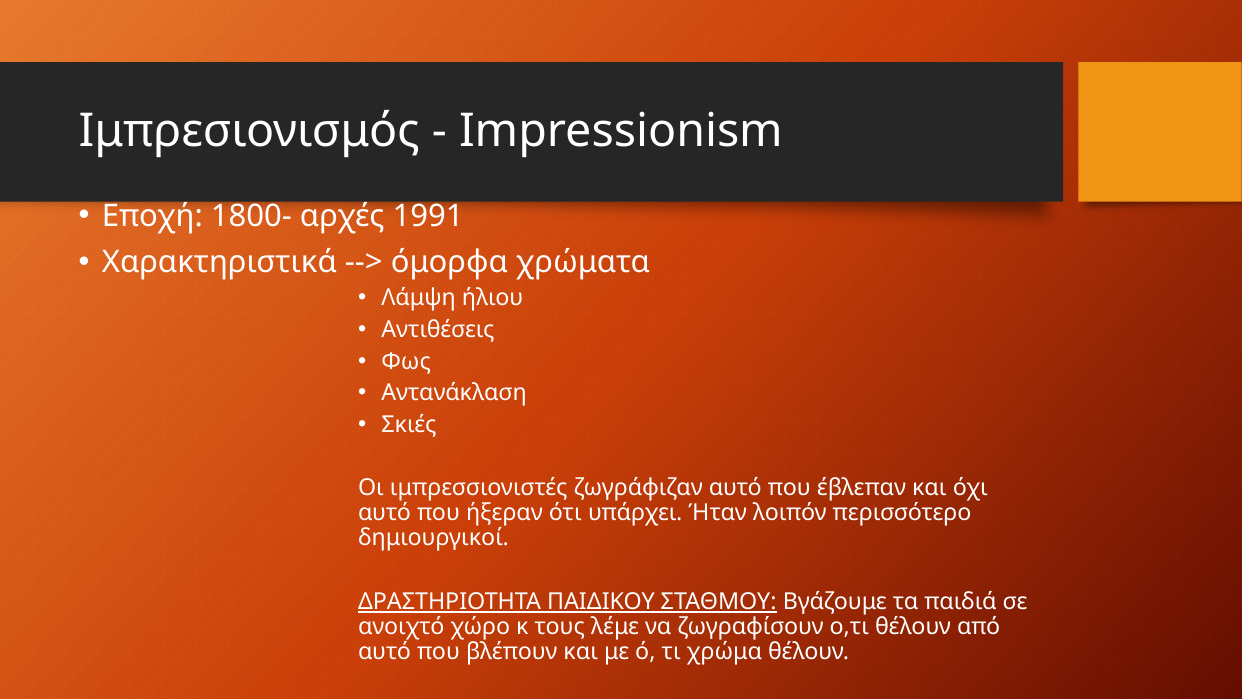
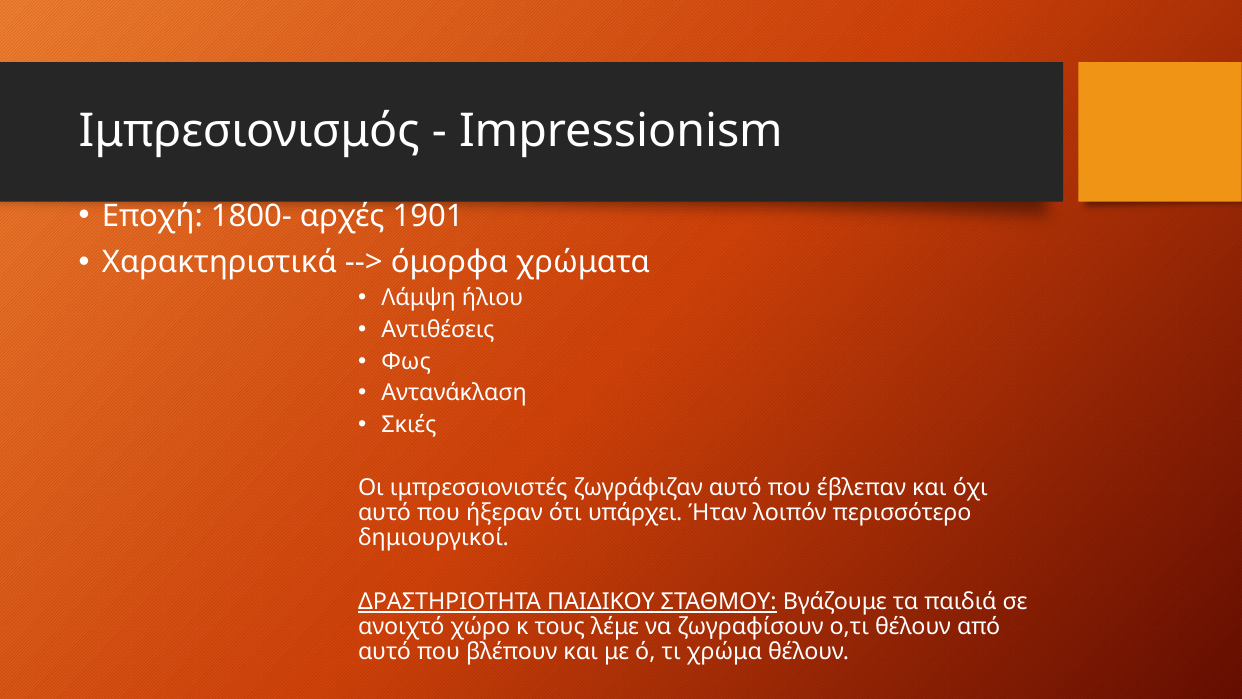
1991: 1991 -> 1901 (428, 216)
